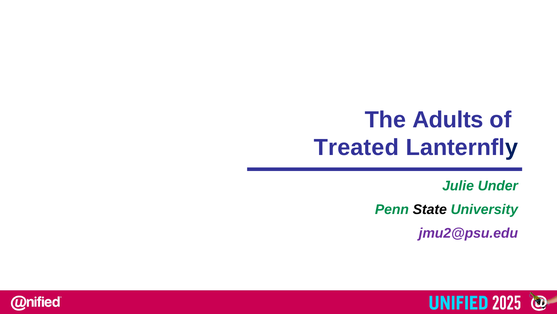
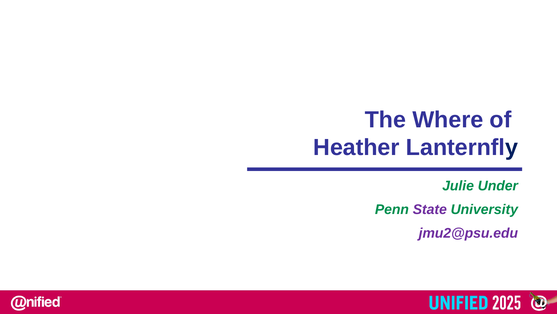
Adults: Adults -> Where (448, 119)
Treated: Treated -> Heather (356, 147)
State colour: black -> purple (430, 209)
